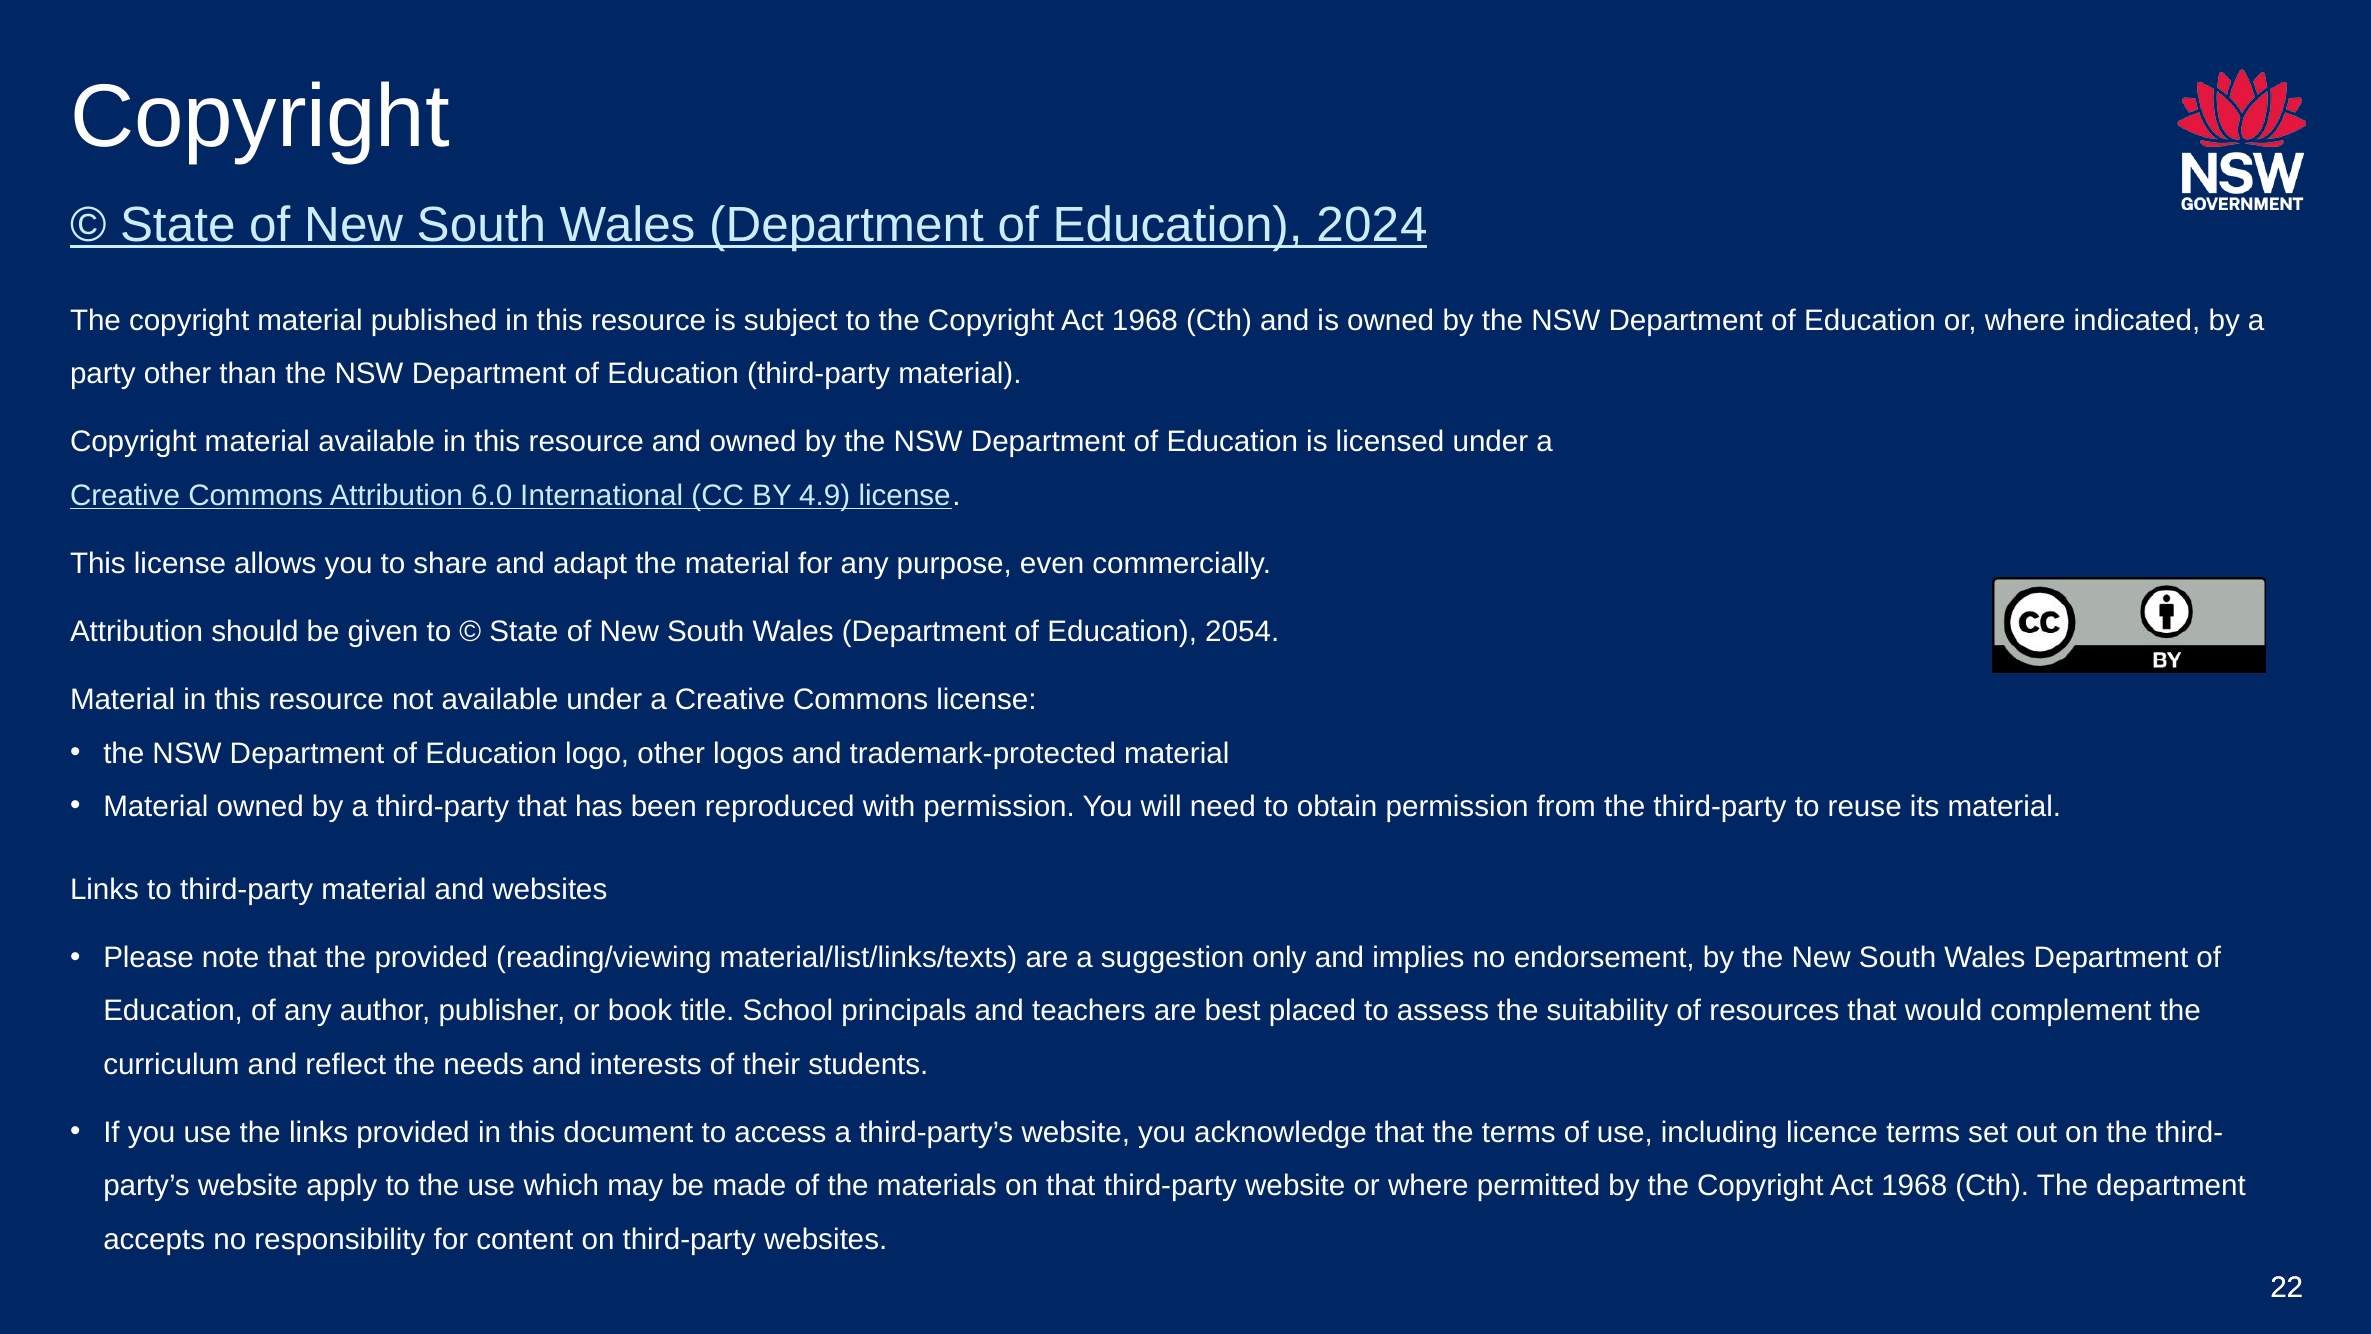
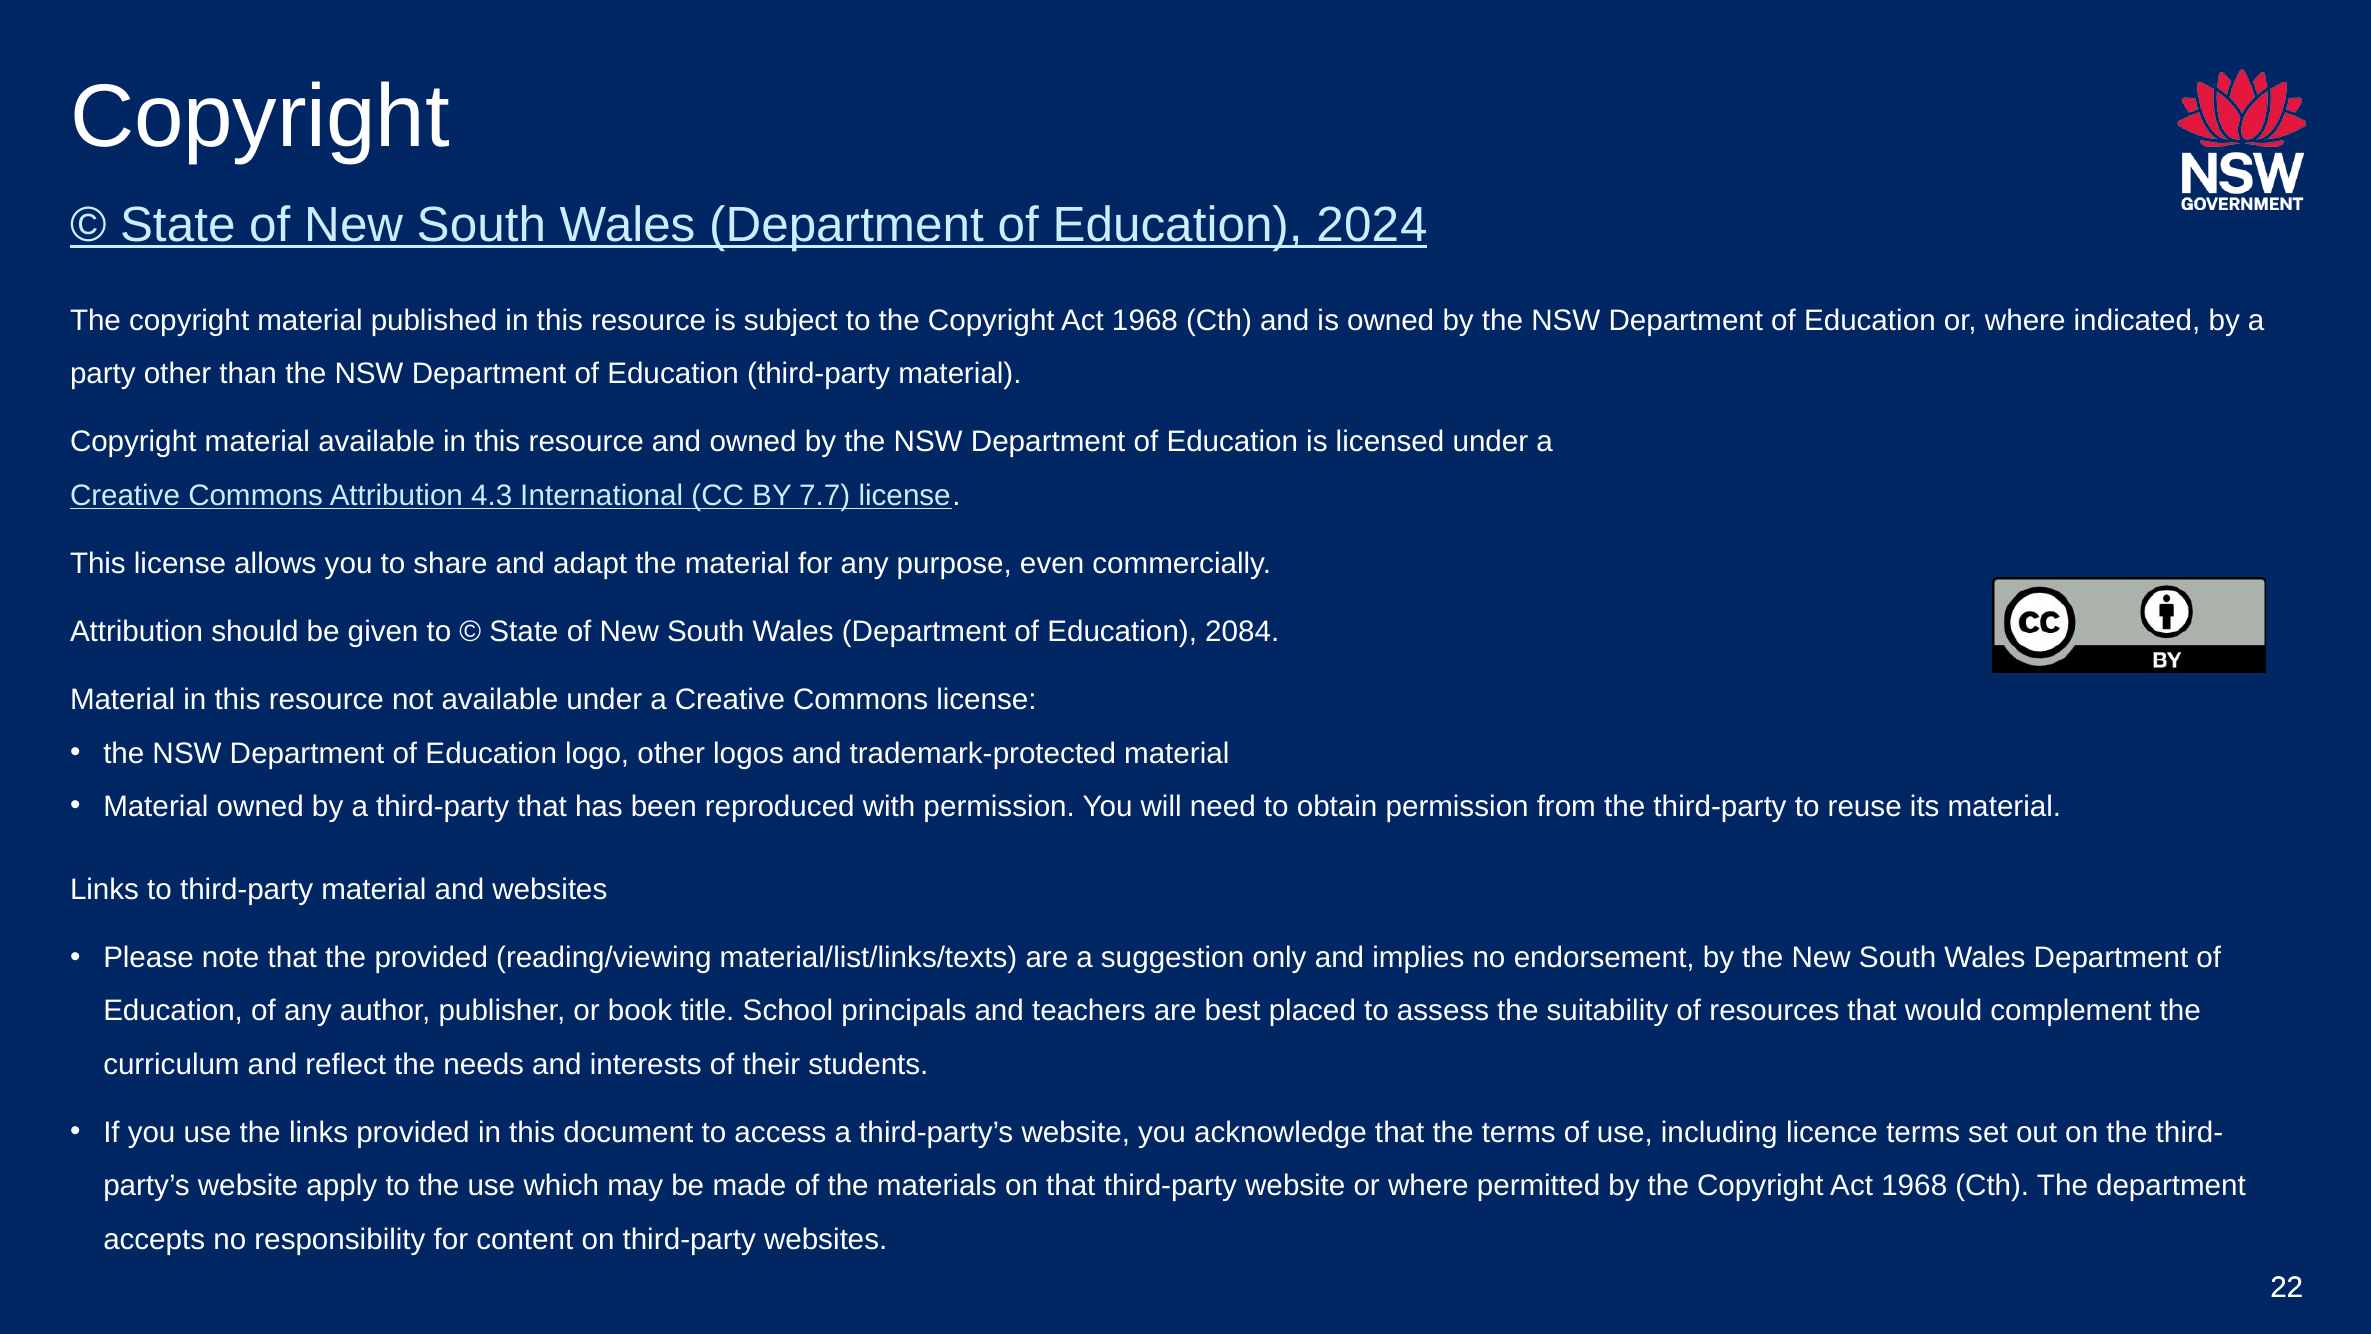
6.0: 6.0 -> 4.3 (492, 495)
4.9: 4.9 -> 7.7 (825, 495)
2054: 2054 -> 2084 (1242, 632)
